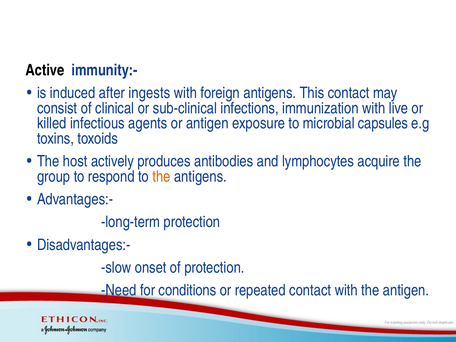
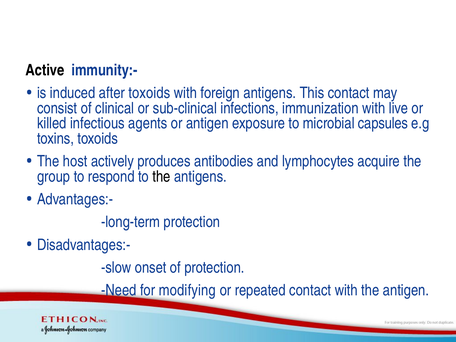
after ingests: ingests -> toxoids (149, 93)
the colour: orange -> black (162, 176)
conditions: conditions -> modifying (187, 290)
